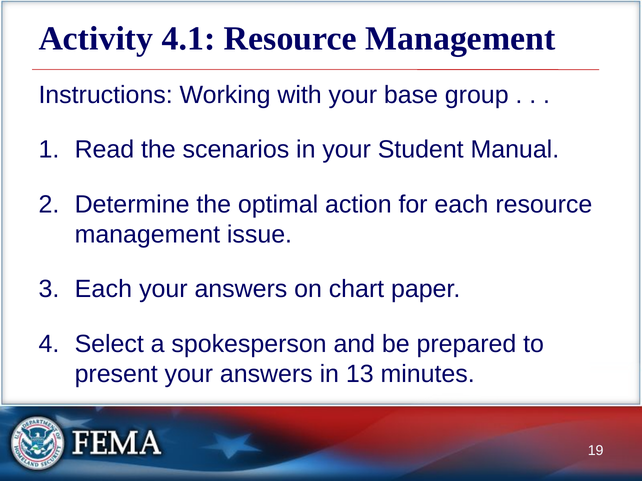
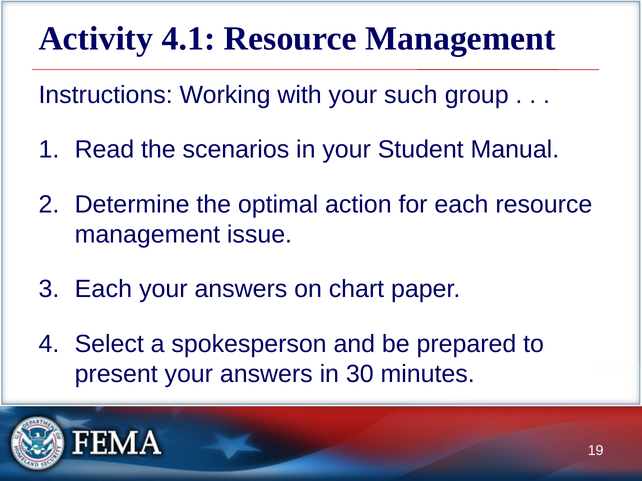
base: base -> such (411, 95)
13: 13 -> 30 (360, 374)
